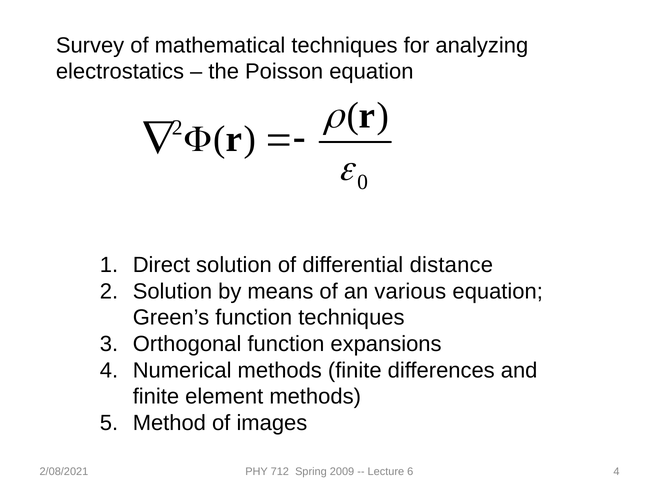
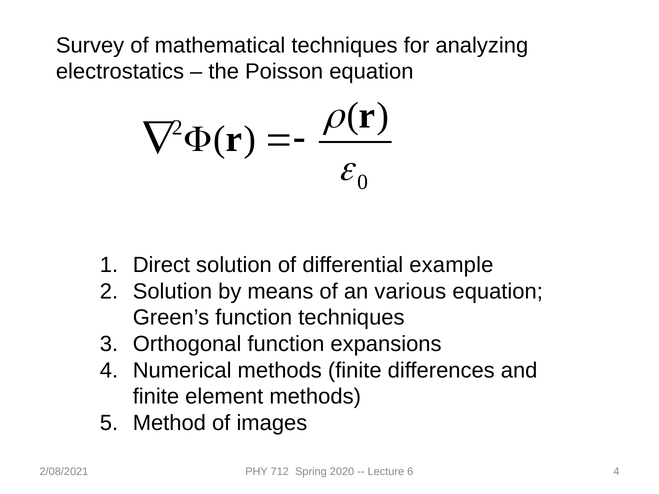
distance: distance -> example (451, 265)
2009: 2009 -> 2020 (342, 472)
